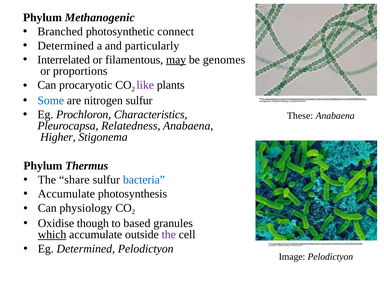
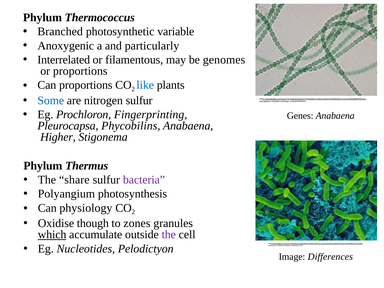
Methanogenic: Methanogenic -> Thermococcus (100, 18)
connect: connect -> variable (176, 32)
Determined: Determined -> Anoxygenic (66, 46)
may underline: present -> none (176, 60)
Can procaryotic: procaryotic -> proportions (86, 85)
like colour: purple -> blue (145, 85)
Characteristics: Characteristics -> Fingerprinting (151, 115)
These: These -> Genes (300, 116)
Relatedness: Relatedness -> Phycobilins (131, 126)
bacteria colour: blue -> purple (144, 180)
Accumulate: Accumulate -> Polyangium (66, 194)
based: based -> zones (137, 223)
Eg Determined: Determined -> Nucleotides (86, 249)
Image Pelodictyon: Pelodictyon -> Differences (330, 257)
